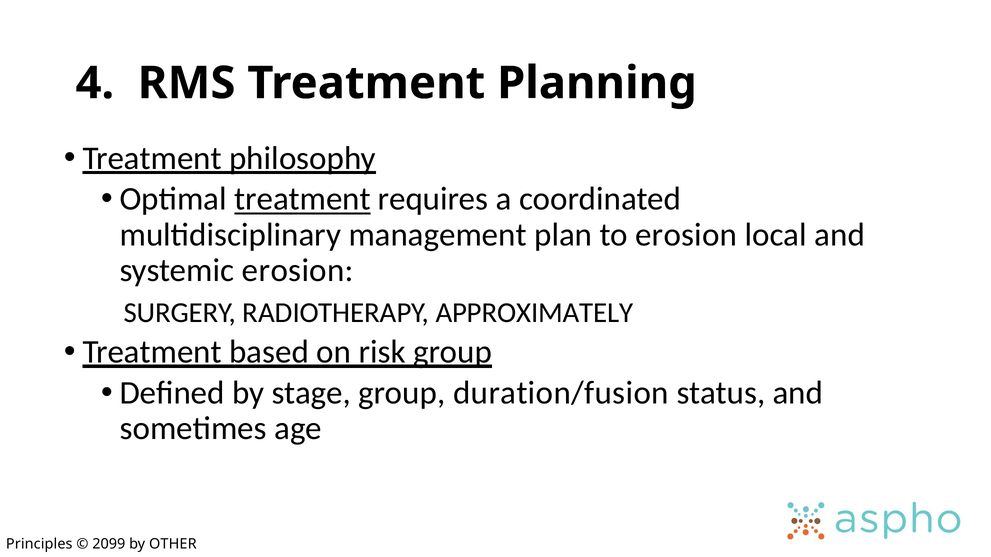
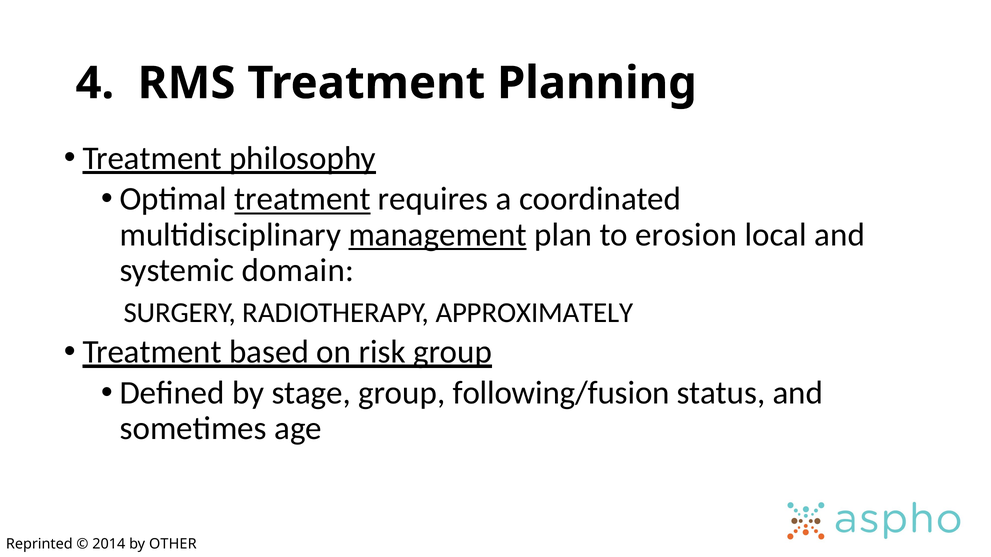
management underline: none -> present (438, 235)
systemic erosion: erosion -> domain (298, 271)
duration/fusion: duration/fusion -> following/fusion (561, 393)
Principles: Principles -> Reprinted (39, 544)
2099: 2099 -> 2014 (109, 544)
